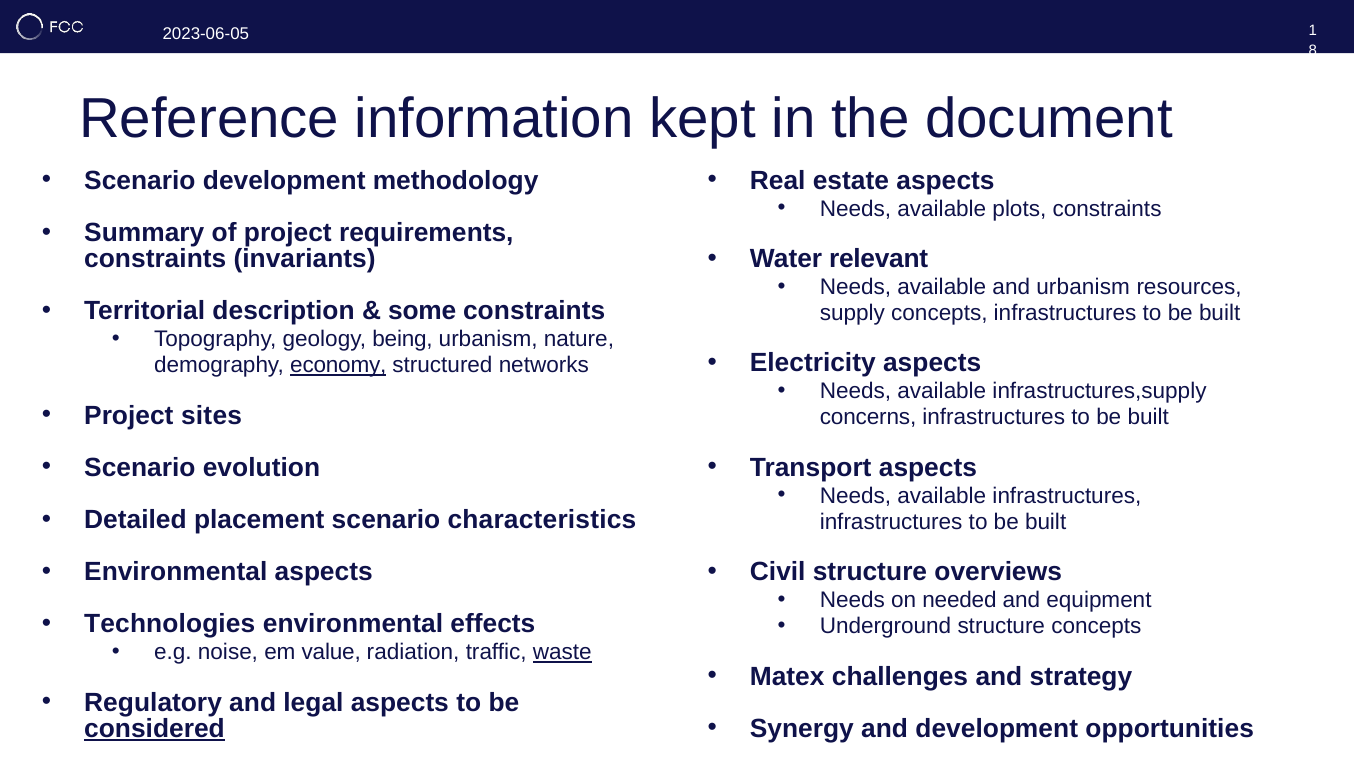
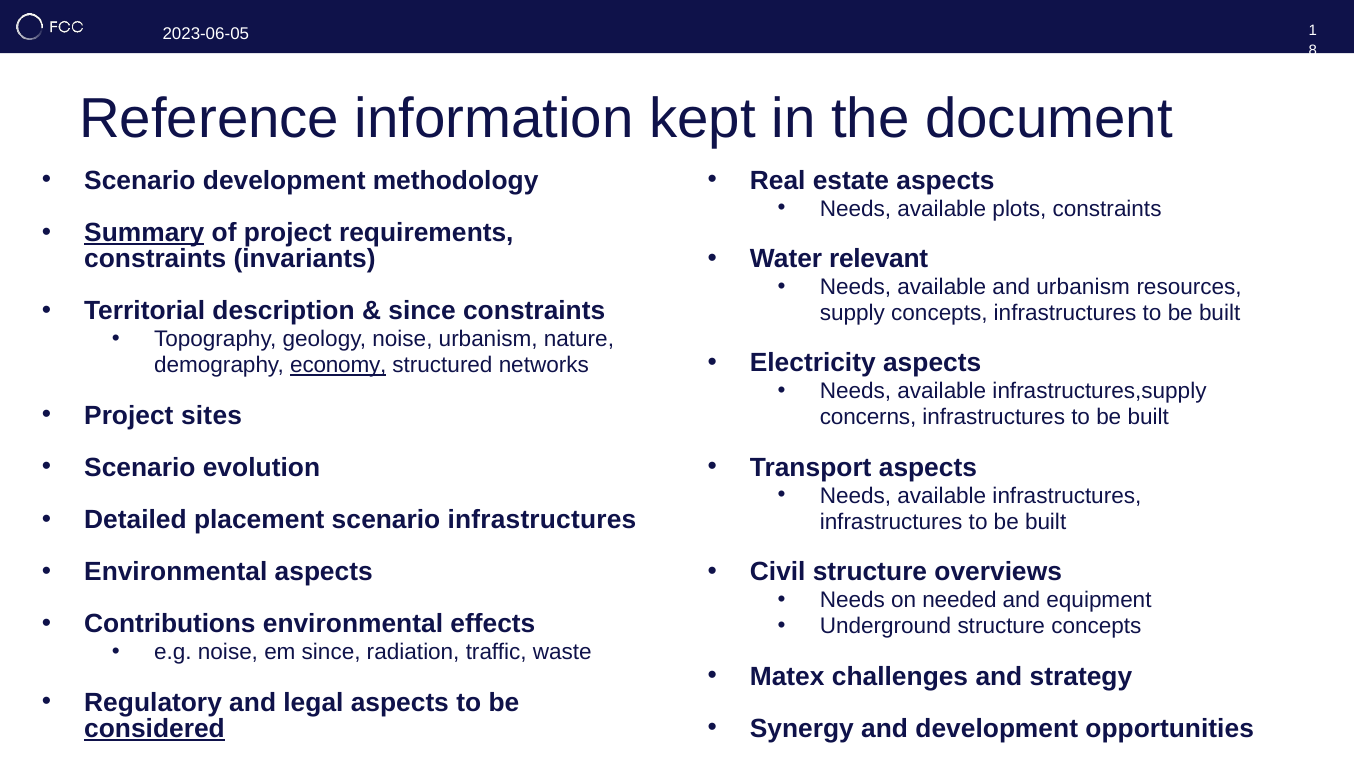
Summary underline: none -> present (144, 233)
some: some -> since (422, 311)
geology being: being -> noise (402, 339)
scenario characteristics: characteristics -> infrastructures (542, 520)
Technologies: Technologies -> Contributions (170, 625)
em value: value -> since (331, 653)
waste underline: present -> none (562, 653)
